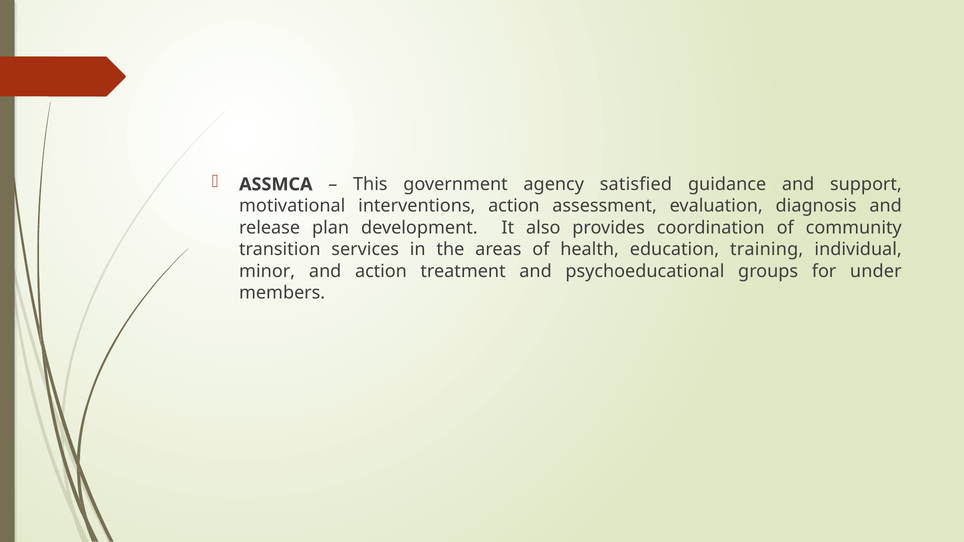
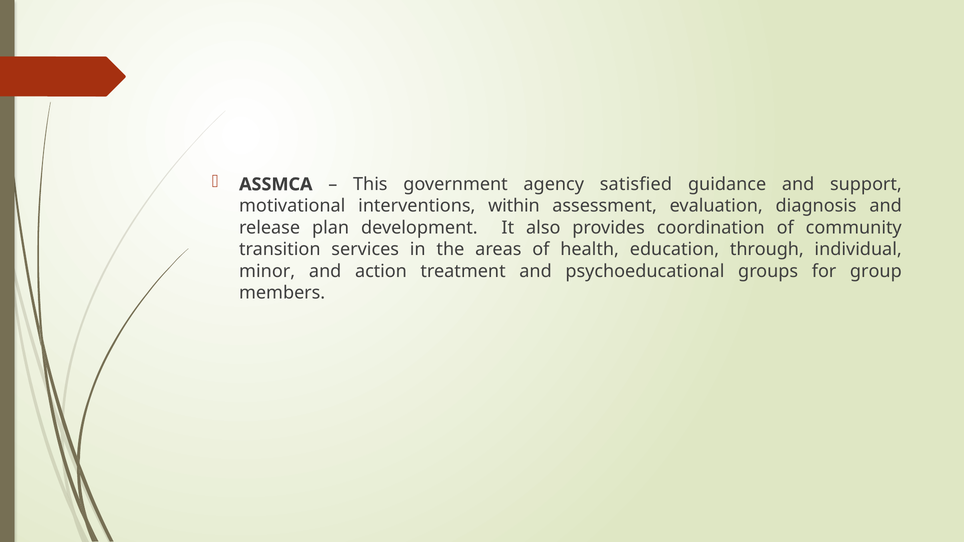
interventions action: action -> within (514, 206)
training: training -> through (767, 250)
under: under -> group (876, 271)
